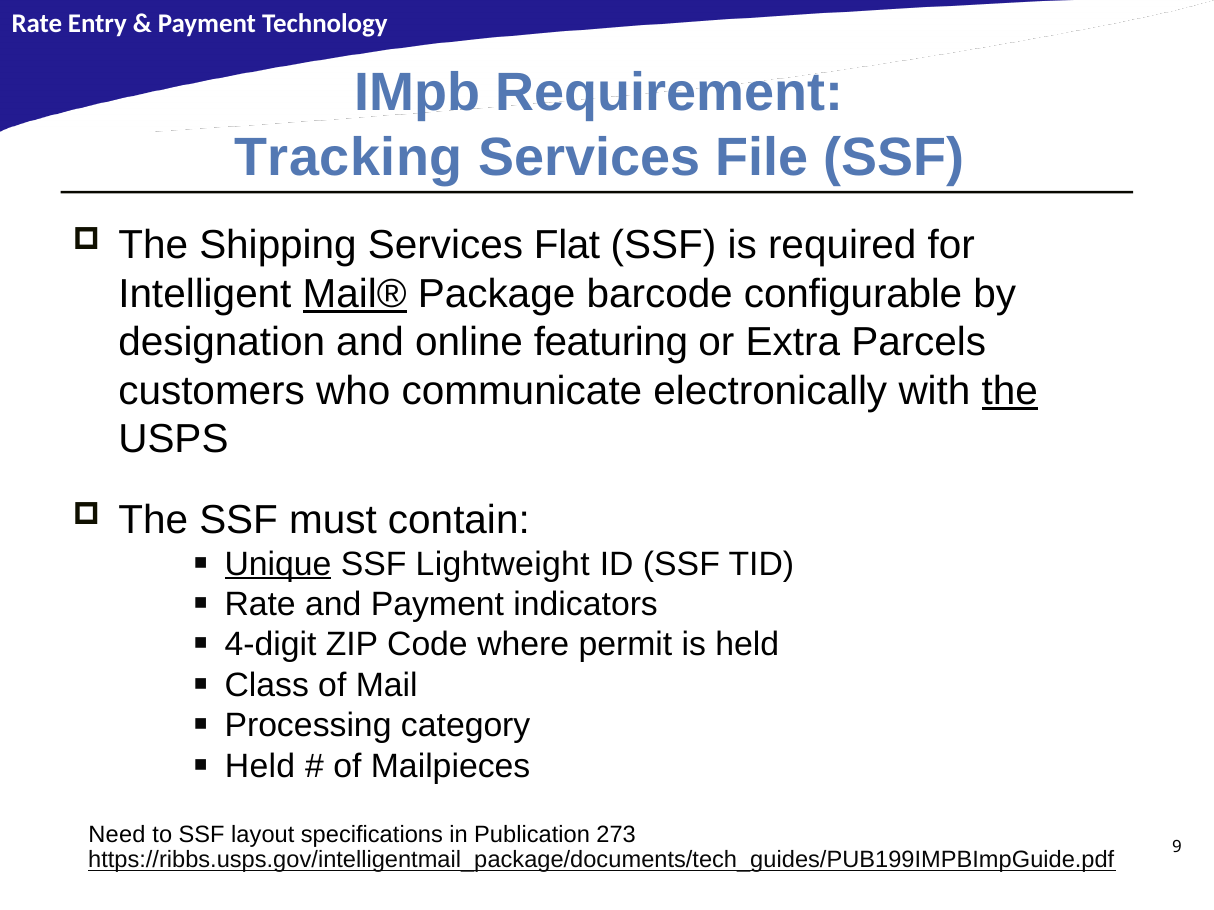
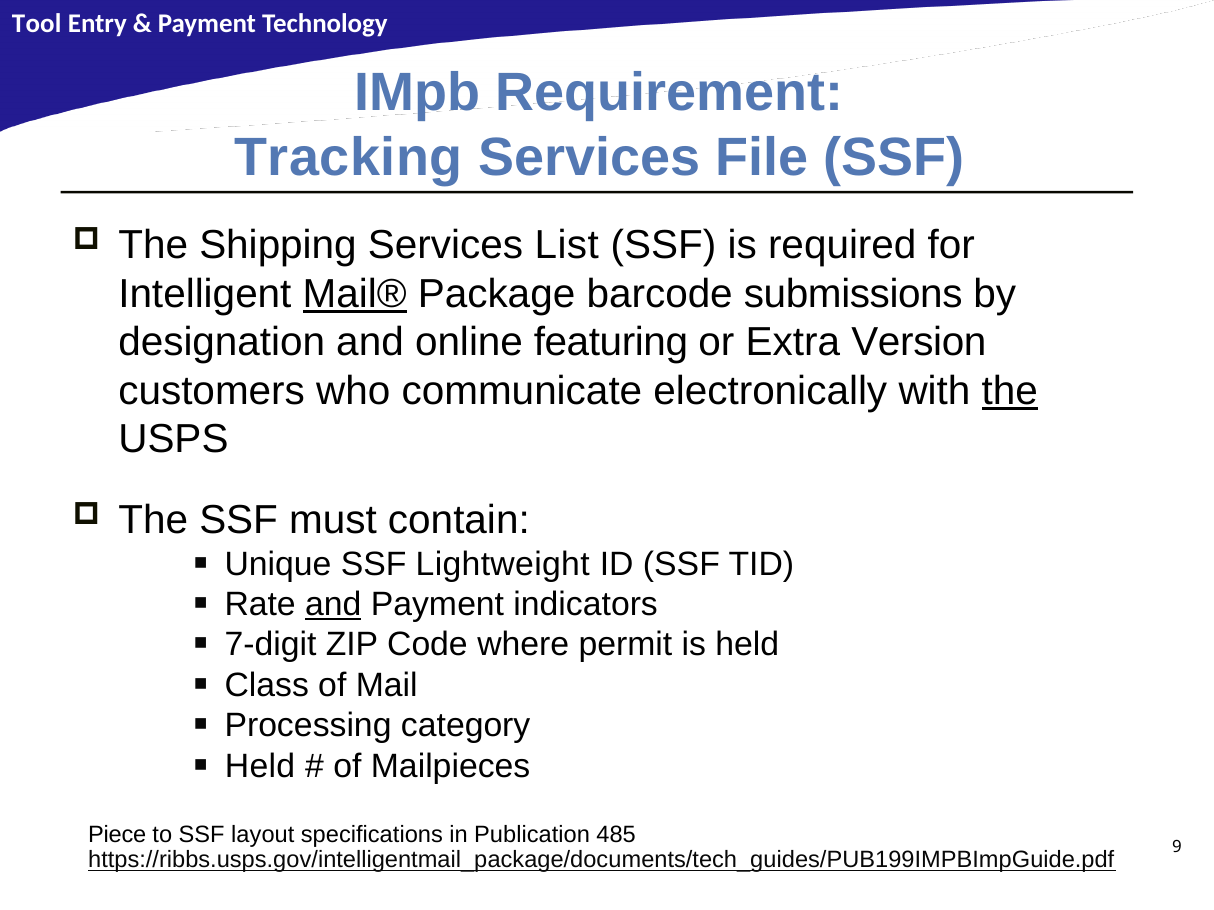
Rate: Rate -> Tool (37, 24)
Flat: Flat -> List (567, 246)
configurable: configurable -> submissions (853, 294)
Parcels: Parcels -> Version (919, 343)
Unique underline: present -> none (278, 564)
and underline: none -> present (333, 605)
4-digit: 4-digit -> 7-digit (270, 645)
Need: Need -> Piece (117, 835)
273: 273 -> 485 (616, 835)
